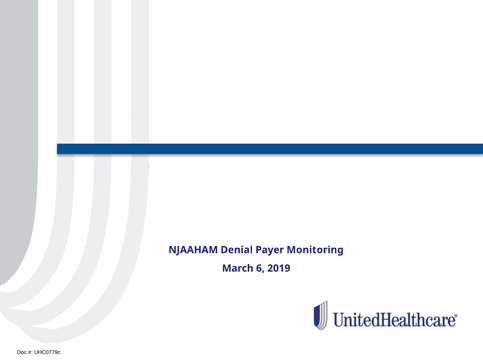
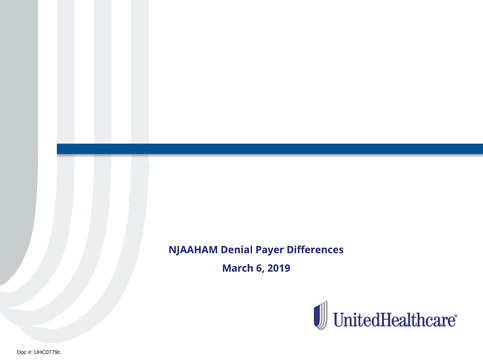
Monitoring: Monitoring -> Differences (315, 250)
